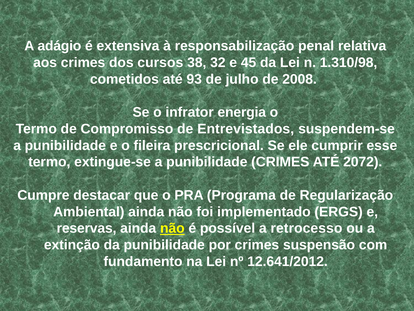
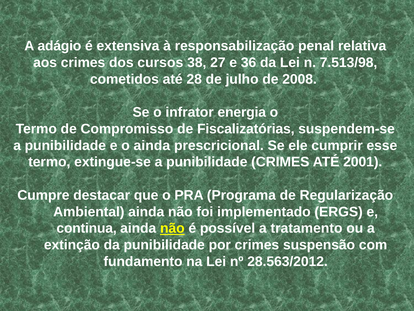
32: 32 -> 27 (218, 62)
45: 45 -> 36 (249, 62)
1.310/98: 1.310/98 -> 7.513/98 (349, 62)
93: 93 -> 28 (194, 79)
Entrevistados: Entrevistados -> Fiscalizatórias (246, 129)
o fileira: fileira -> ainda (152, 145)
2072: 2072 -> 2001 (363, 162)
reservas: reservas -> continua (87, 228)
retrocesso: retrocesso -> tratamento (306, 228)
12.641/2012: 12.641/2012 -> 28.563/2012 (288, 261)
